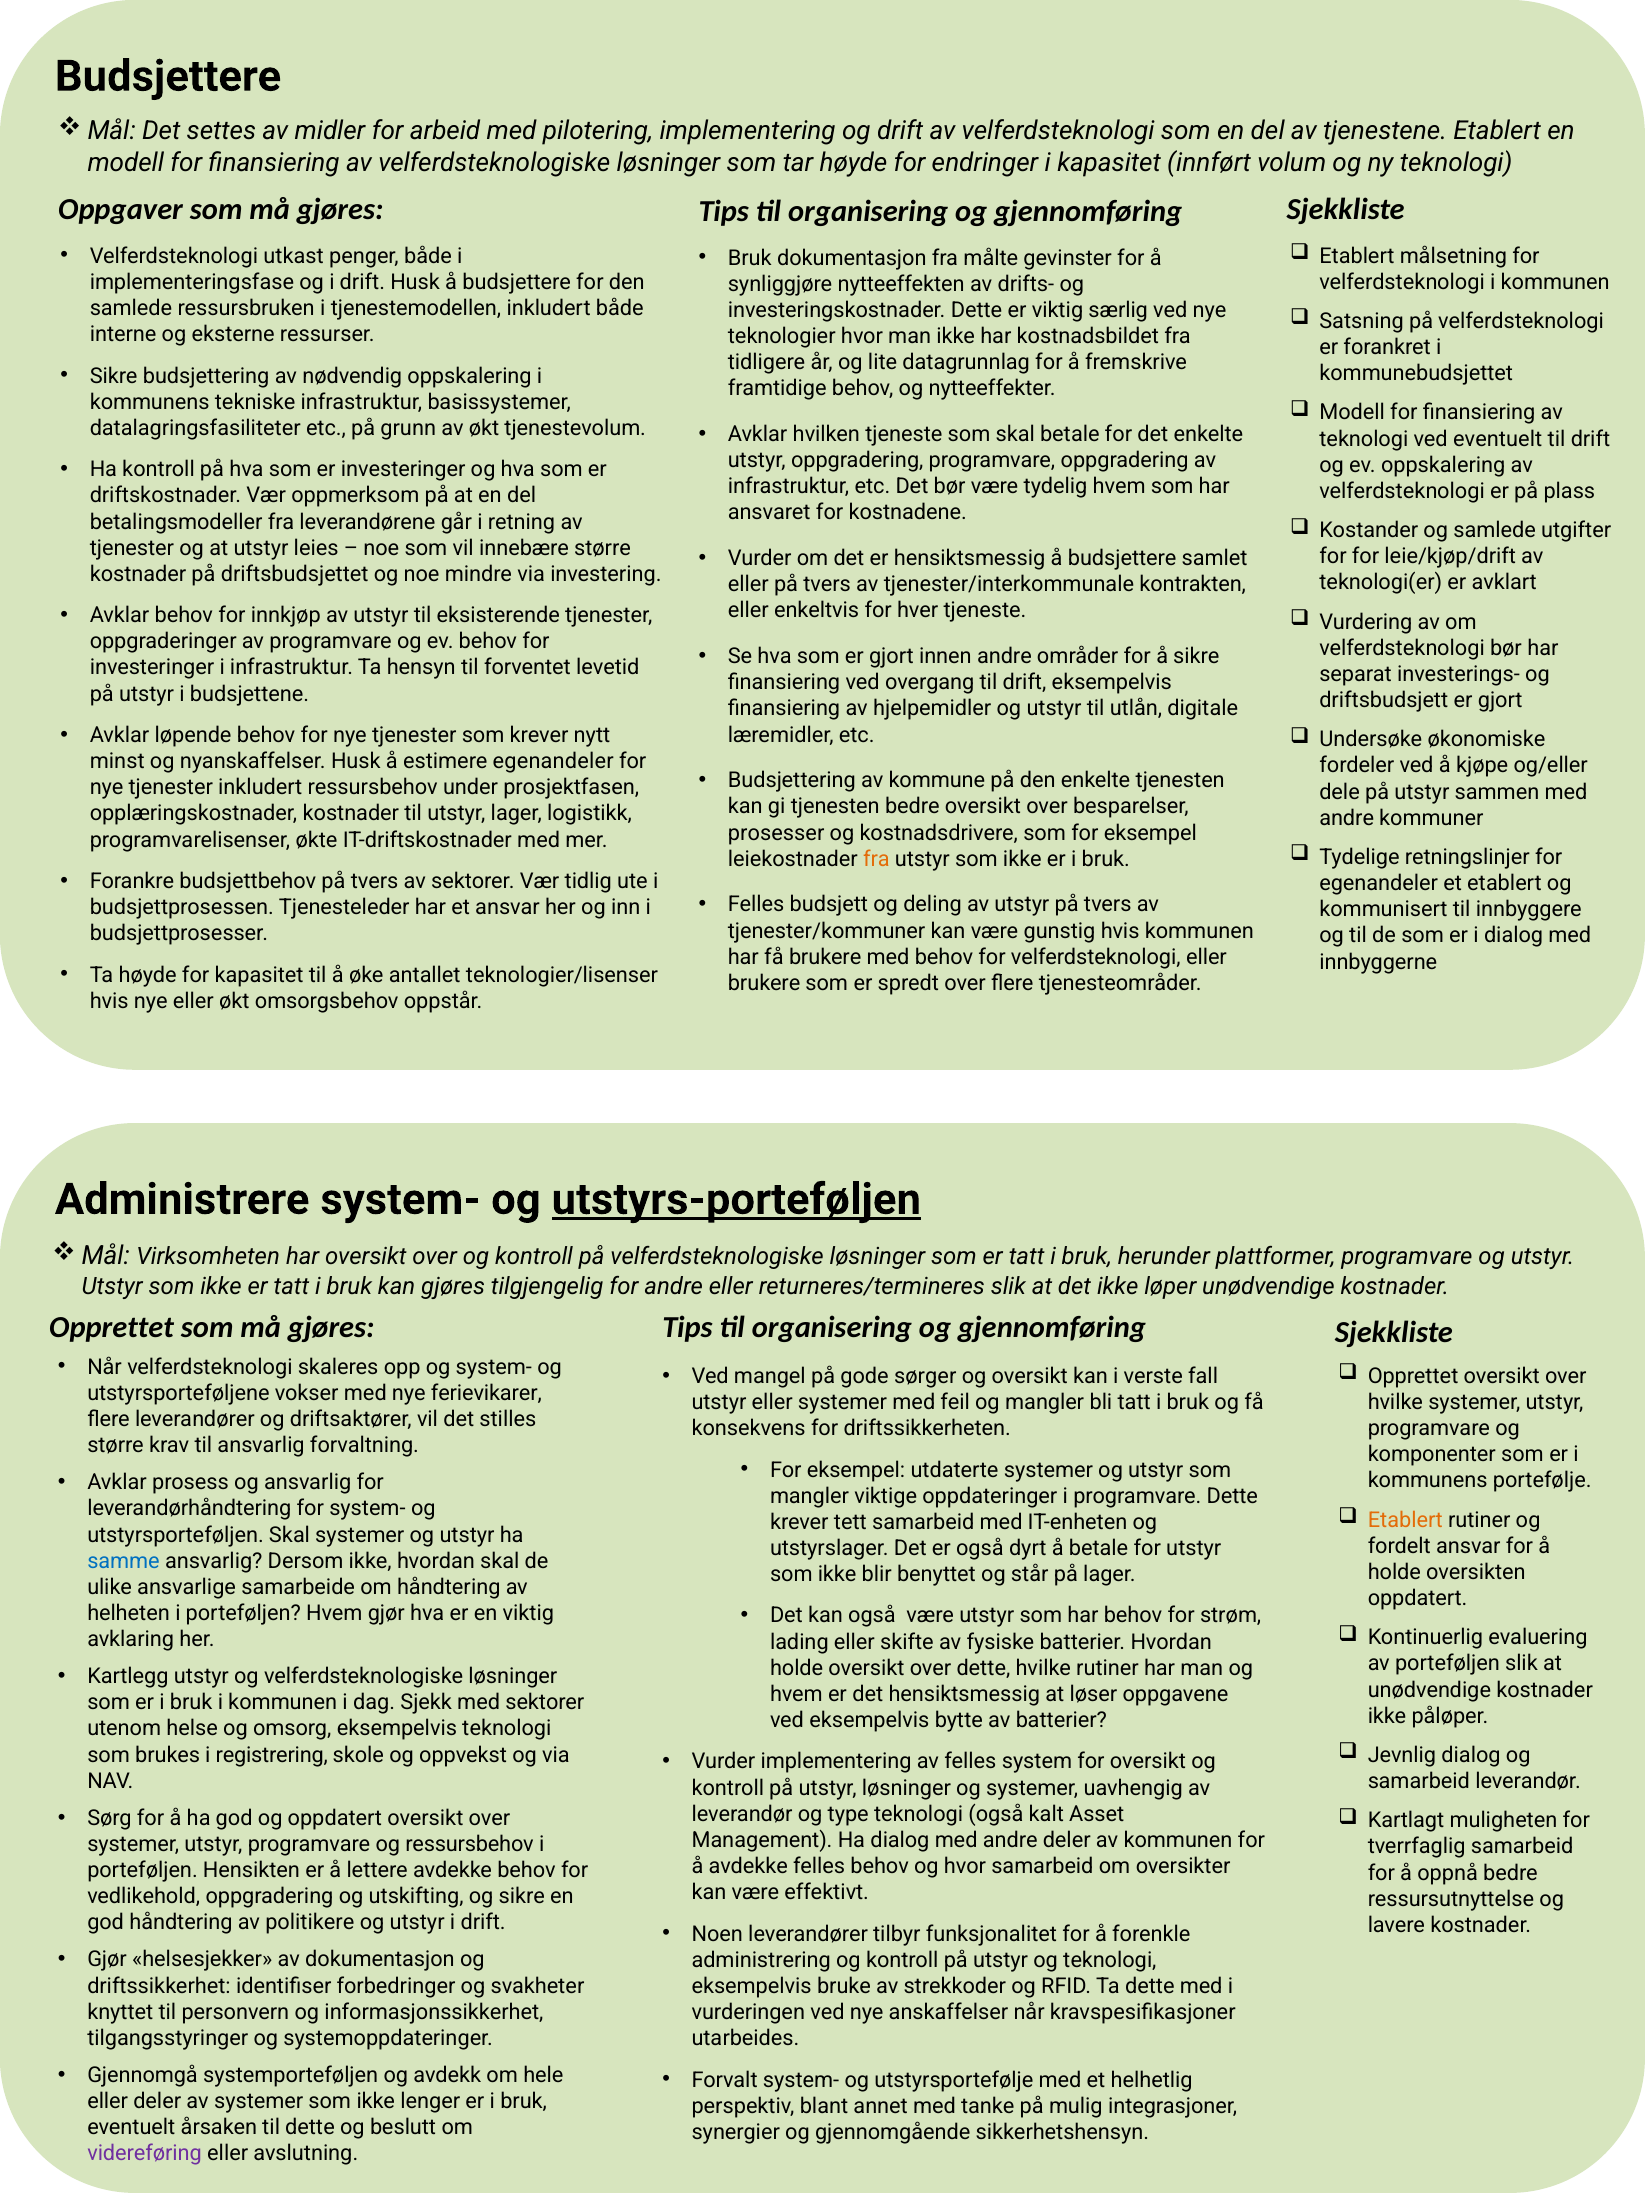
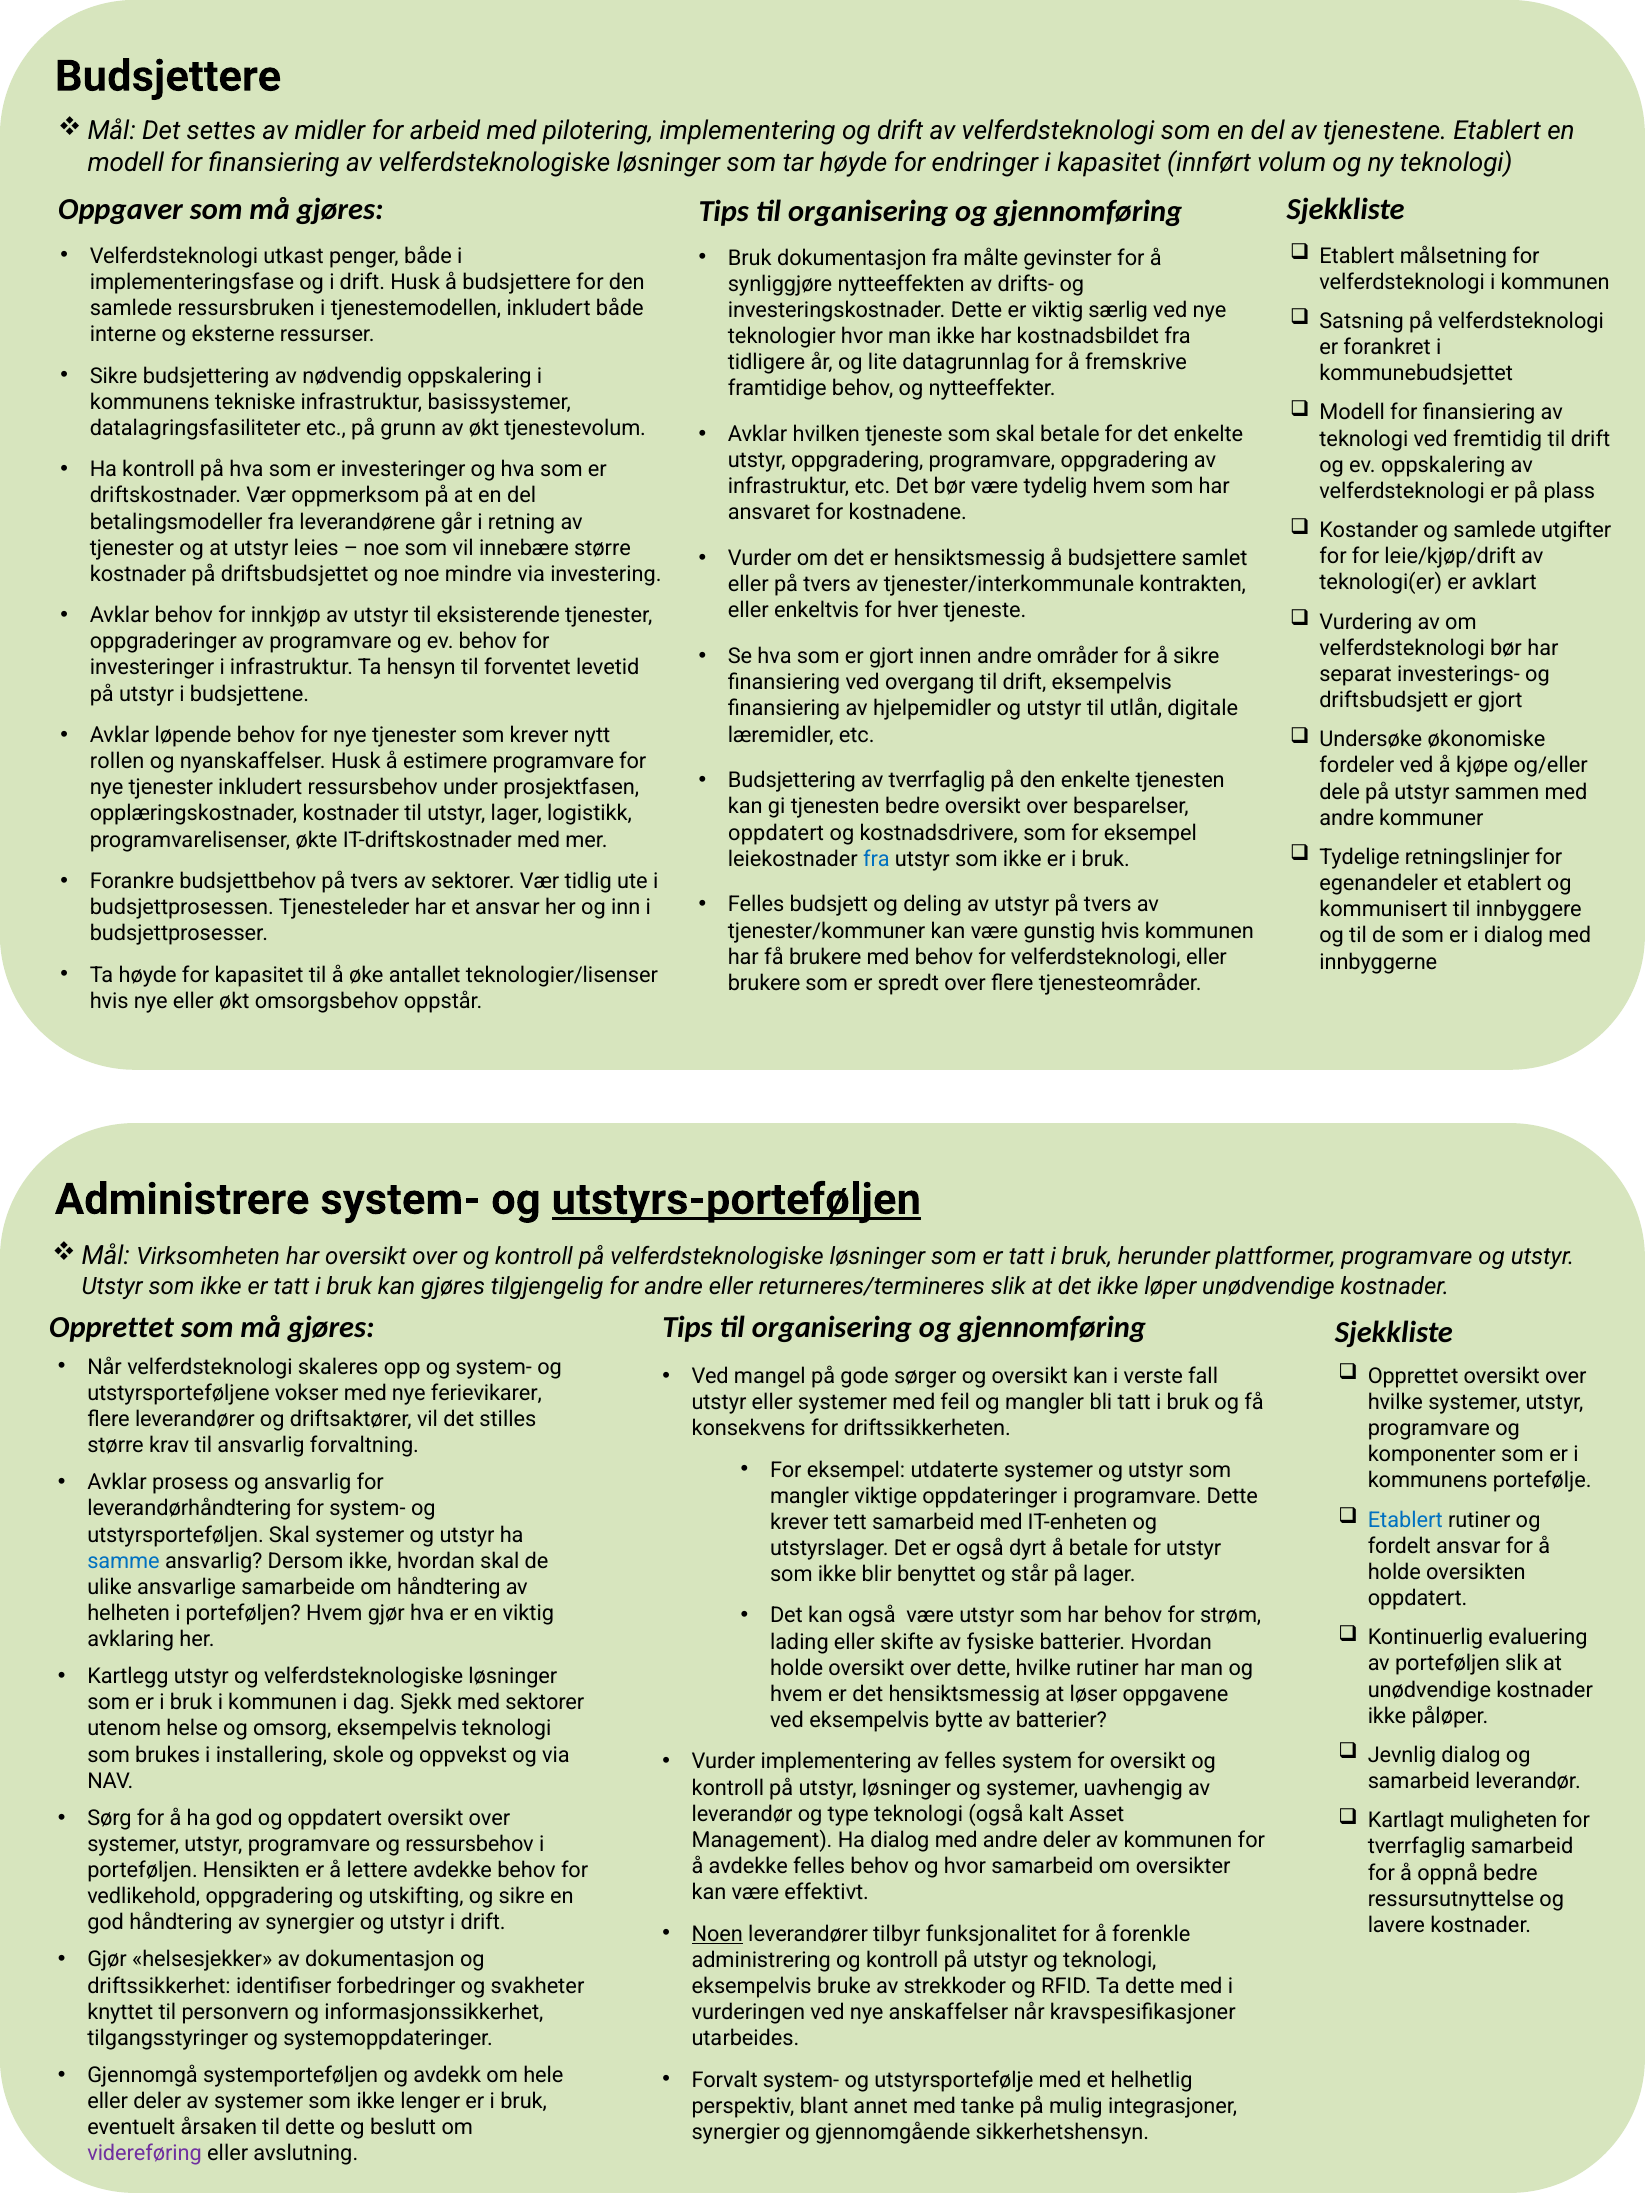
ved eventuelt: eventuelt -> fremtidig (1498, 439)
minst: minst -> rollen (117, 762)
estimere egenandeler: egenandeler -> programvare (553, 762)
av kommune: kommune -> tverrfaglig (937, 781)
prosesser: prosesser -> oppdatert (776, 833)
fra colour: orange -> blue (876, 859)
Etablert colour: orange -> blue (1405, 1520)
registrering: registrering -> installering (272, 1755)
av politikere: politikere -> synergier (310, 1923)
Noen underline: none -> present (717, 1934)
